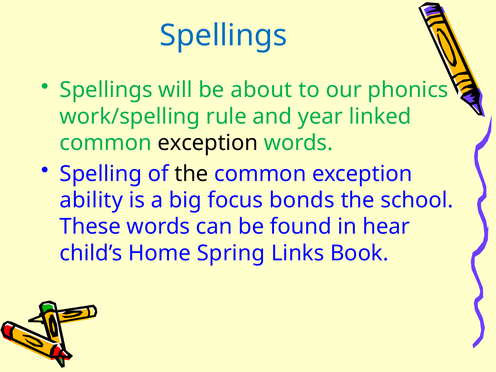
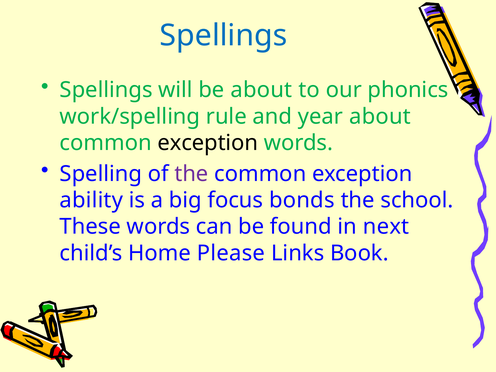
year linked: linked -> about (380, 116)
the colour: black -> purple (191, 174)
hear: hear -> next (386, 227)
Spring: Spring -> Please (231, 253)
